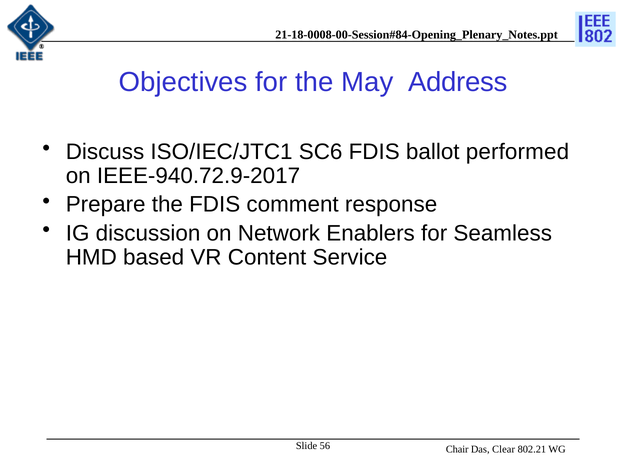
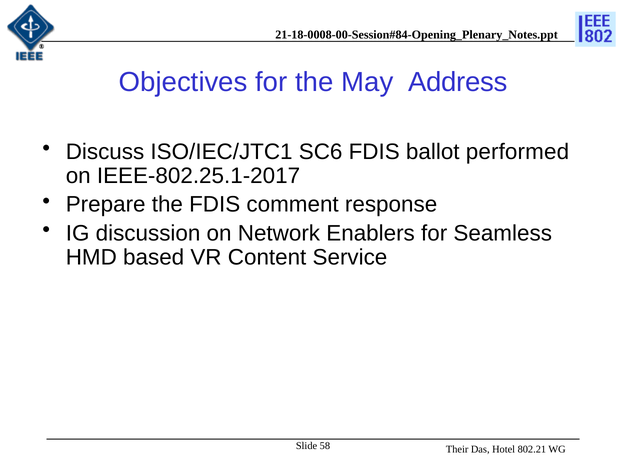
IEEE-940.72.9-2017: IEEE-940.72.9-2017 -> IEEE-802.25.1-2017 (199, 176)
56: 56 -> 58 (325, 447)
Chair: Chair -> Their (457, 450)
Clear: Clear -> Hotel (504, 450)
